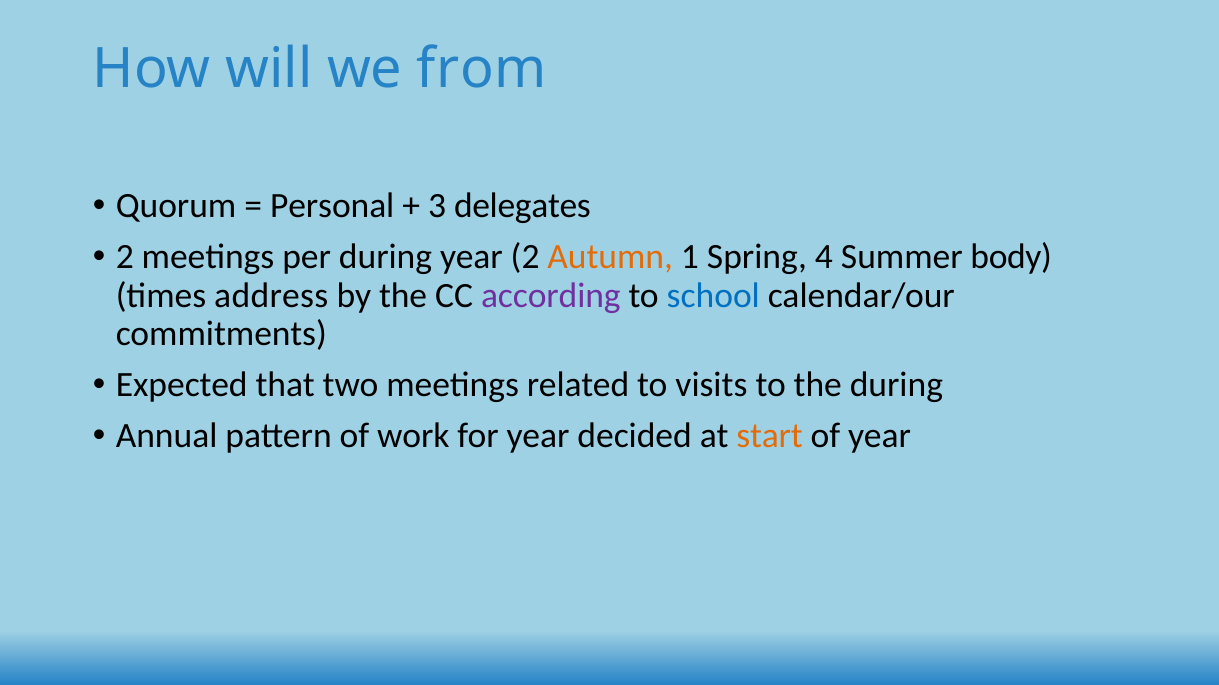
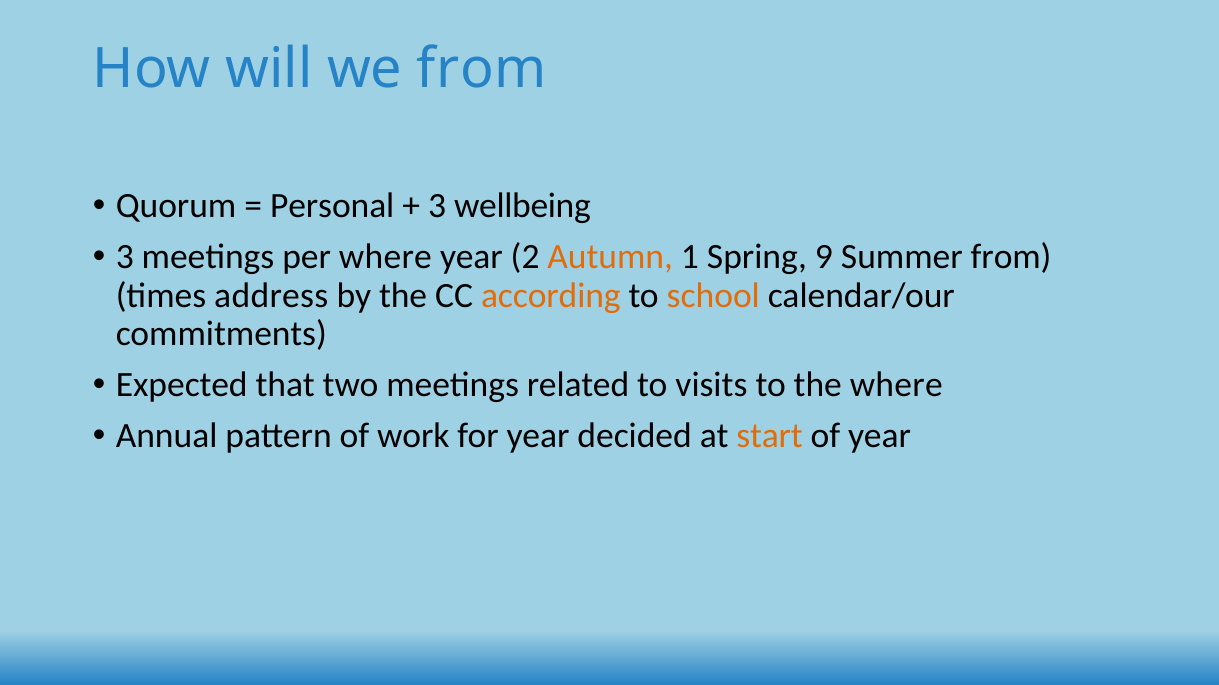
delegates: delegates -> wellbeing (522, 206)
2: 2 -> 3 (125, 257)
per during: during -> where (385, 257)
4: 4 -> 9 (824, 257)
Summer body: body -> from (1011, 257)
according colour: purple -> orange (551, 296)
school colour: blue -> orange (713, 296)
the during: during -> where (896, 385)
